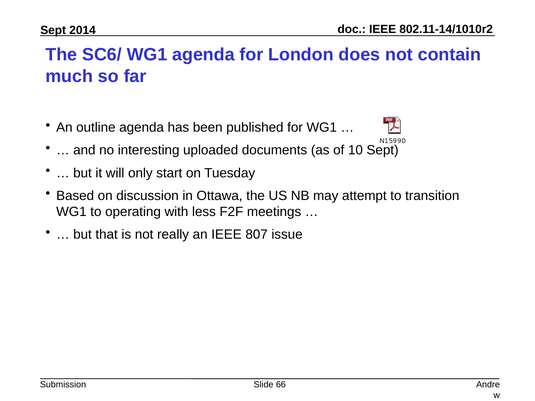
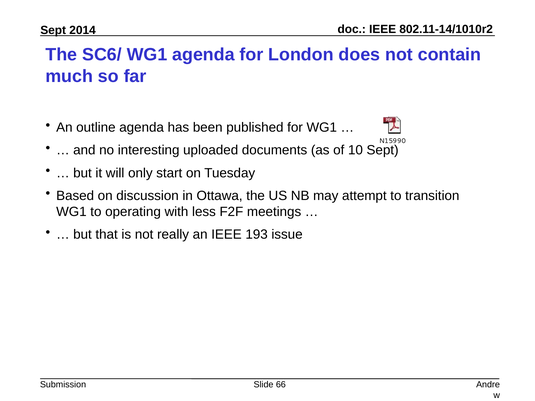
807: 807 -> 193 (257, 235)
